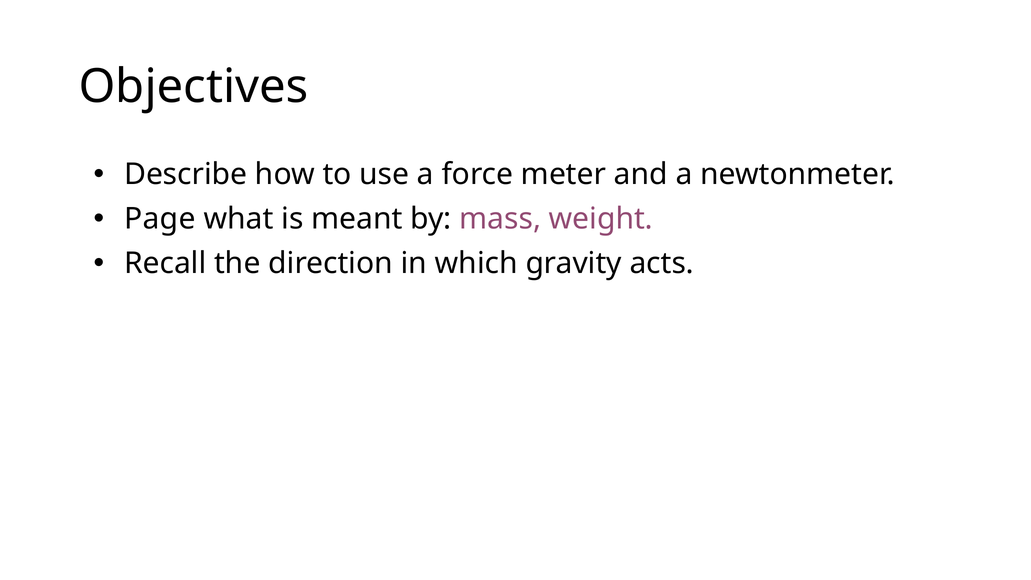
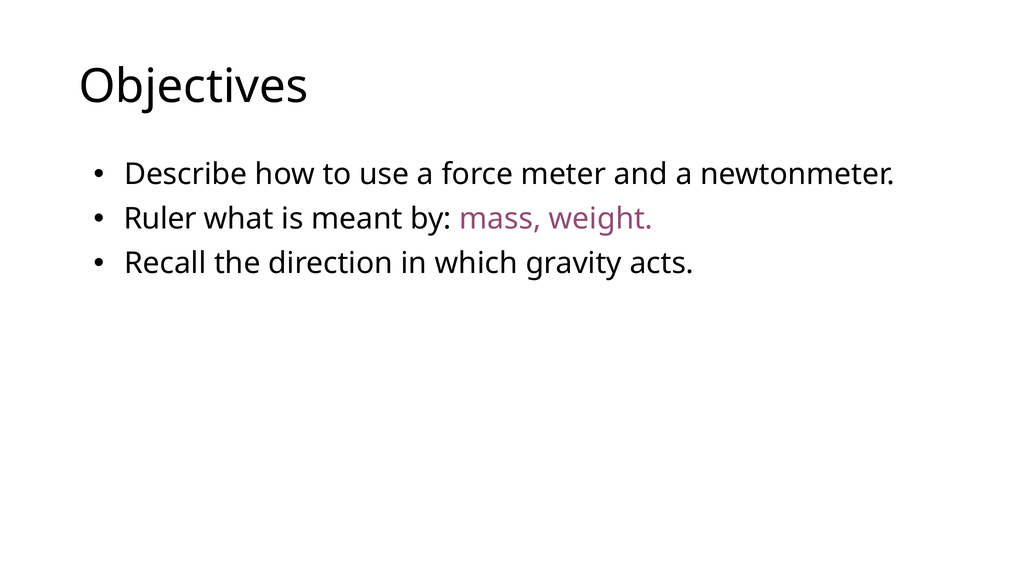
Page: Page -> Ruler (160, 219)
